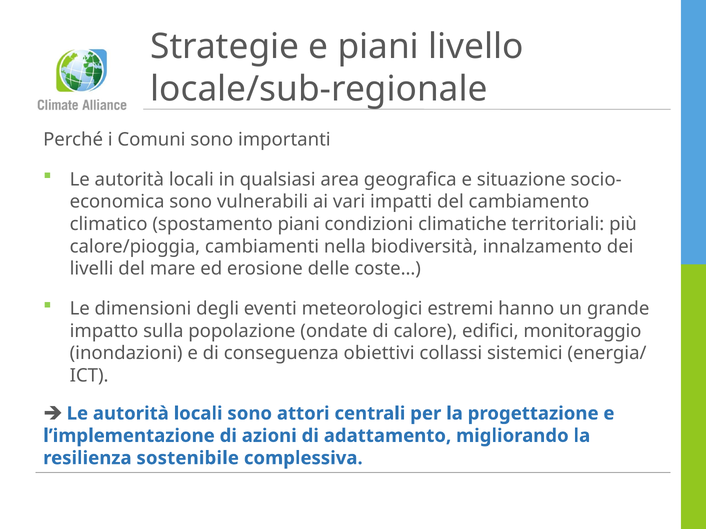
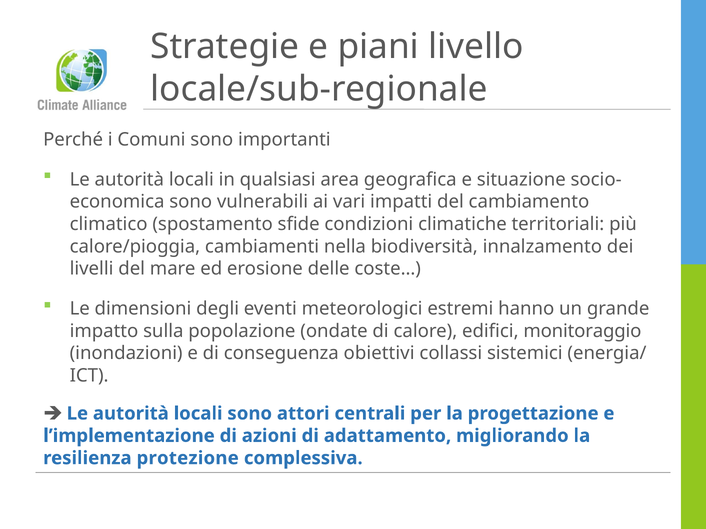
spostamento piani: piani -> sfide (299, 224)
sostenibile: sostenibile -> protezione (188, 459)
